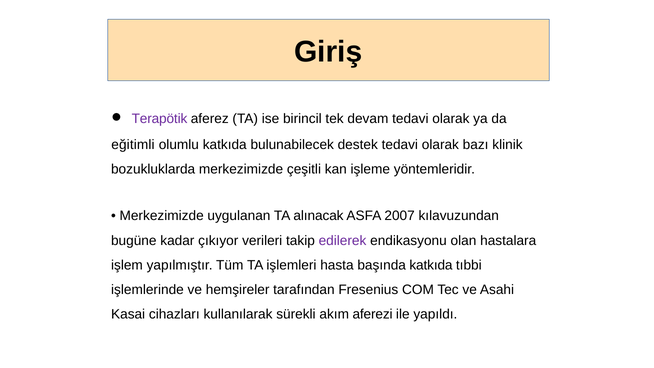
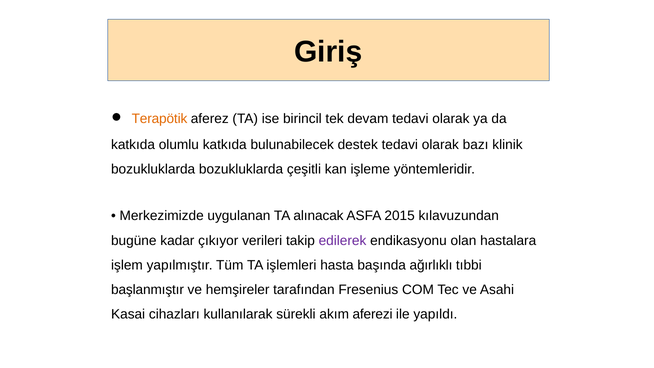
Terapötik colour: purple -> orange (159, 119)
eğitimli: eğitimli -> katkıda (133, 145)
bozukluklarda merkezimizde: merkezimizde -> bozukluklarda (241, 169)
2007: 2007 -> 2015 (400, 216)
başında katkıda: katkıda -> ağırlıklı (431, 265)
işlemlerinde: işlemlerinde -> başlanmıştır (148, 289)
